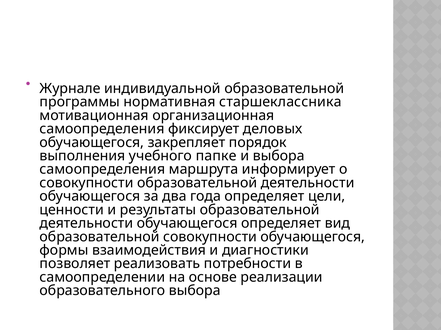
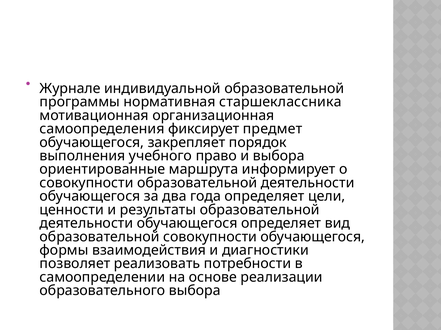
деловых: деловых -> предмет (273, 129)
папке: папке -> право (216, 156)
самоопределения: самоопределения -> ориентированные (102, 170)
